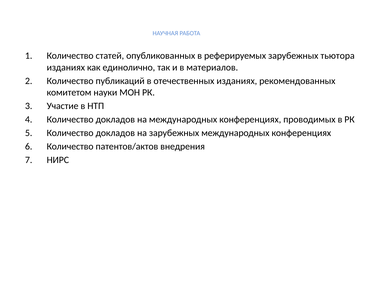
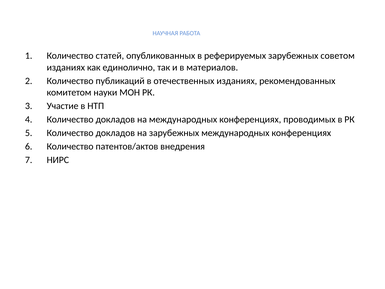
тьютора: тьютора -> советом (338, 56)
